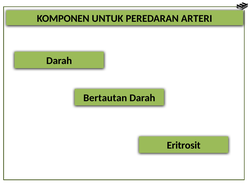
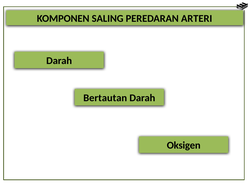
UNTUK: UNTUK -> SALING (108, 19)
Eritrosit: Eritrosit -> Oksigen (184, 146)
